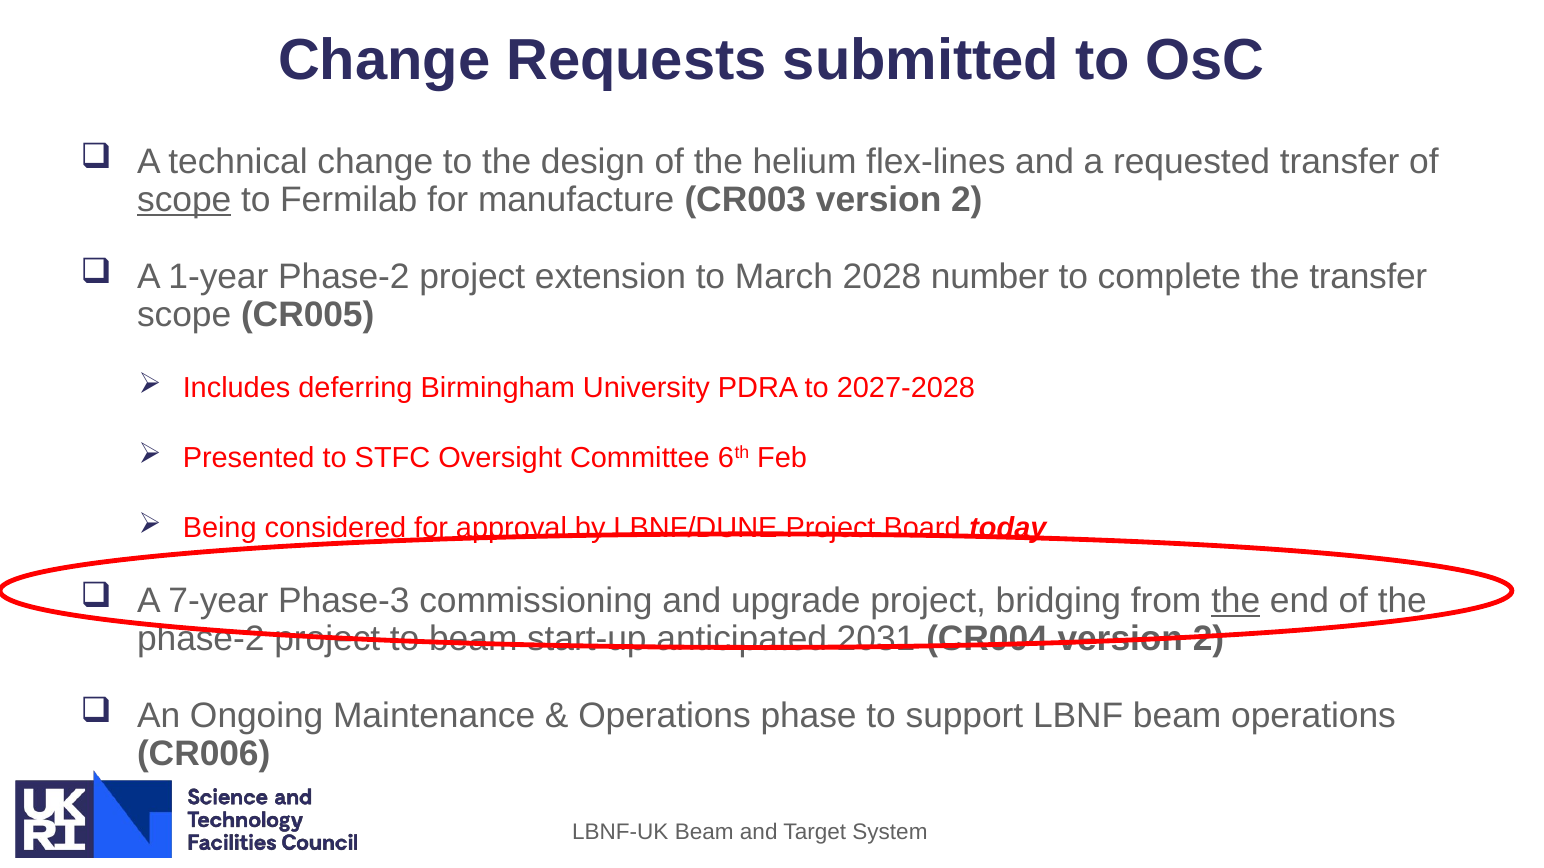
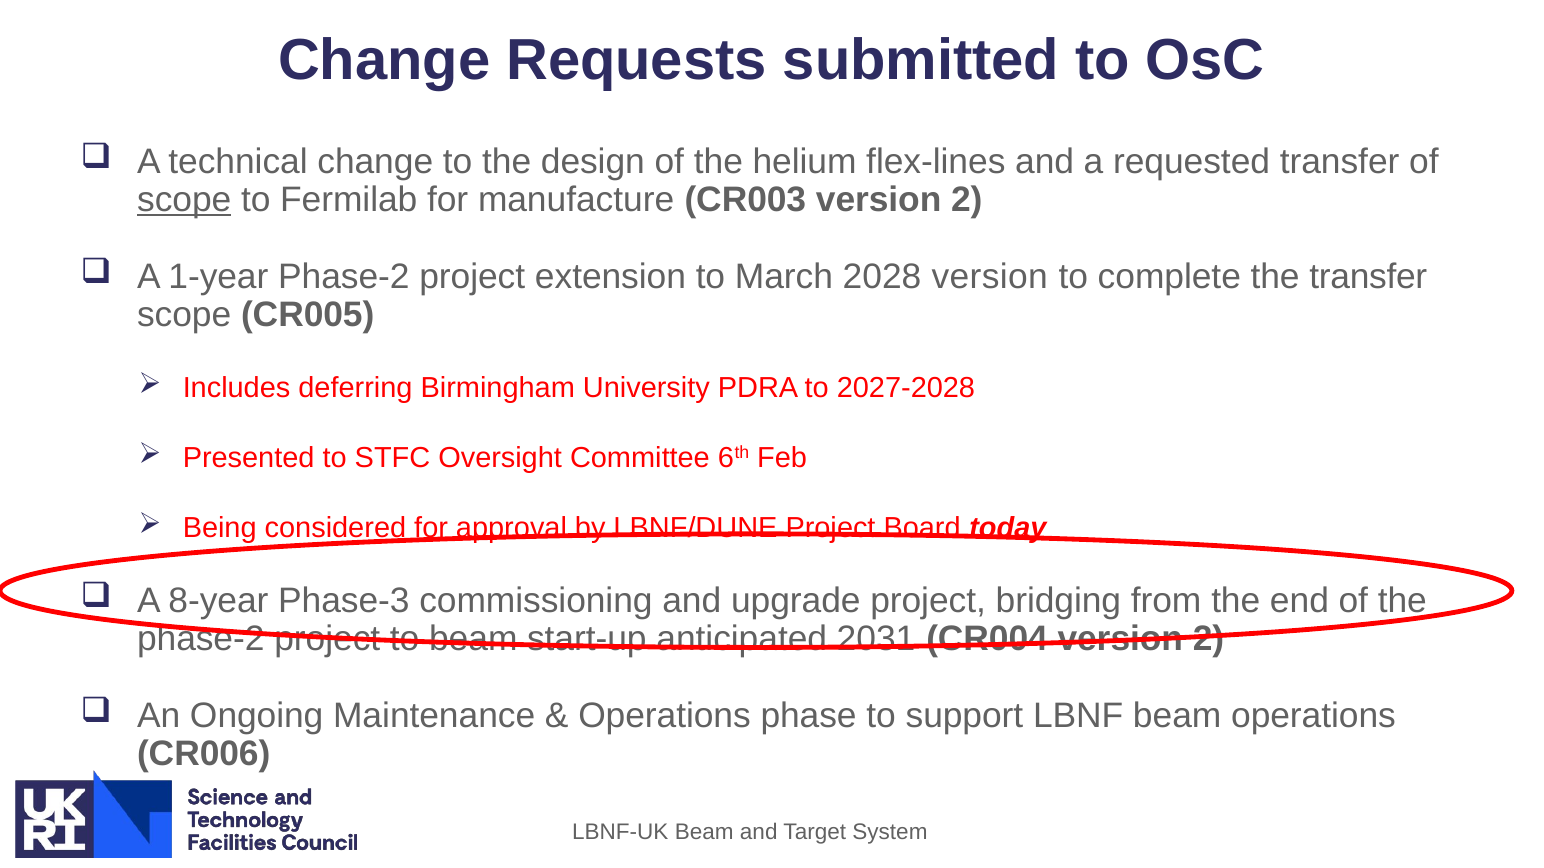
2028 number: number -> version (990, 277)
7-year: 7-year -> 8-year (218, 601)
the underline: present -> none (1236, 601)
